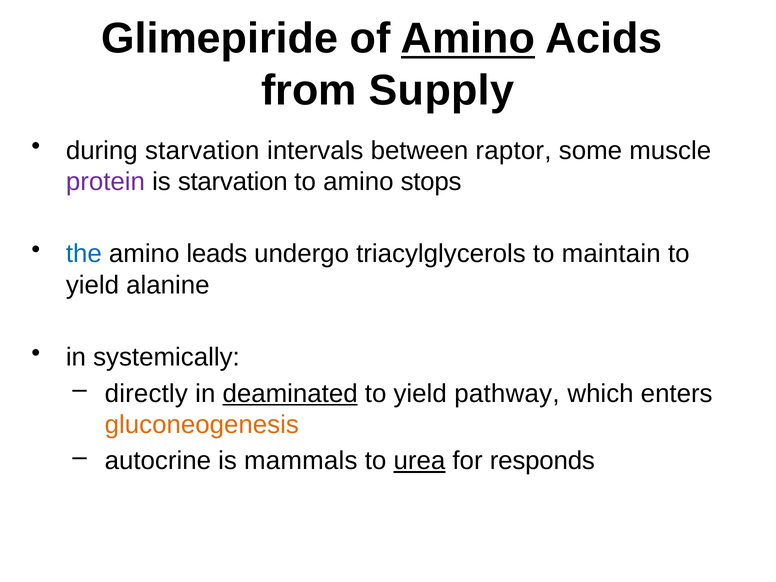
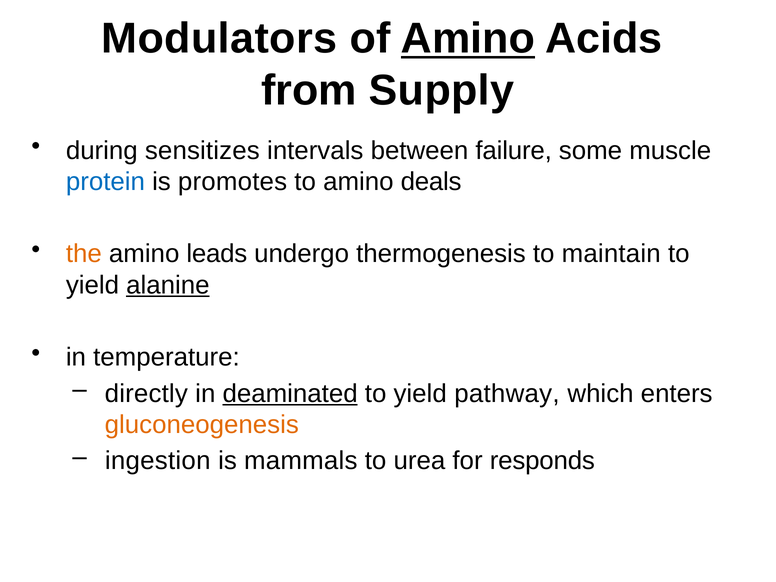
Glimepiride: Glimepiride -> Modulators (219, 39)
during starvation: starvation -> sensitizes (202, 151)
raptor: raptor -> failure (514, 151)
protein colour: purple -> blue (105, 182)
is starvation: starvation -> promotes (233, 182)
stops: stops -> deals (431, 182)
the colour: blue -> orange (84, 254)
triacylglycerols: triacylglycerols -> thermogenesis (441, 254)
alanine underline: none -> present (168, 285)
systemically: systemically -> temperature (166, 357)
autocrine: autocrine -> ingestion (158, 461)
urea underline: present -> none (419, 461)
